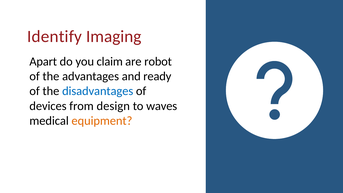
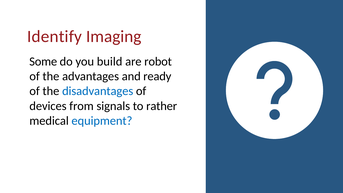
Apart: Apart -> Some (43, 61)
claim: claim -> build (110, 61)
design: design -> signals (113, 106)
waves: waves -> rather (162, 106)
equipment colour: orange -> blue (102, 121)
